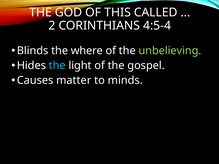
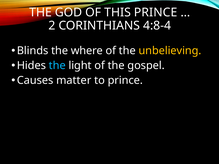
THIS CALLED: CALLED -> PRINCE (156, 13)
4:5-4: 4:5-4 -> 4:8-4 (157, 26)
unbelieving colour: light green -> yellow (170, 51)
to minds: minds -> prince (125, 80)
